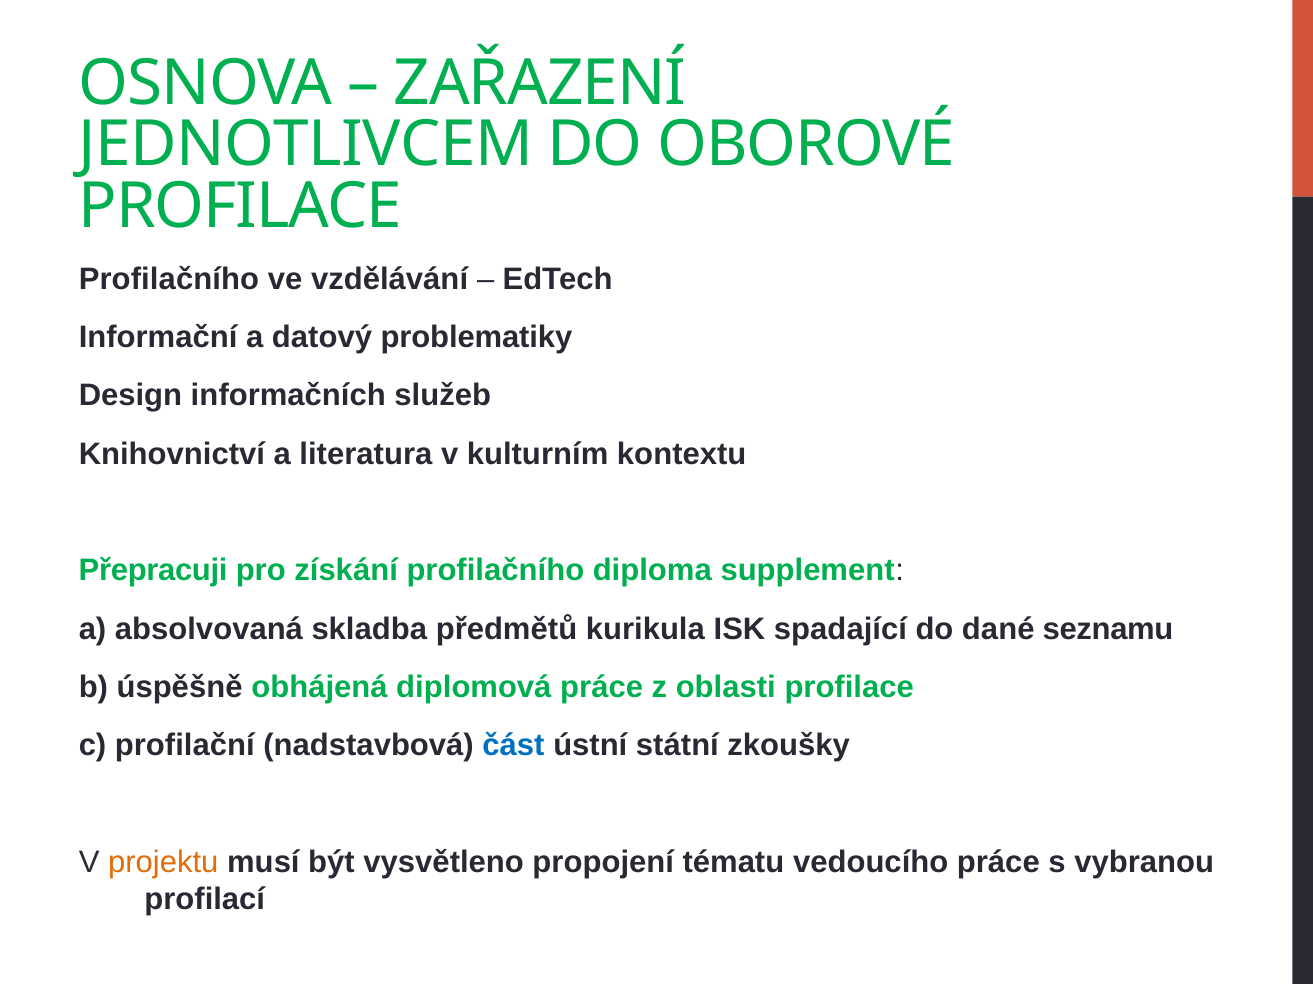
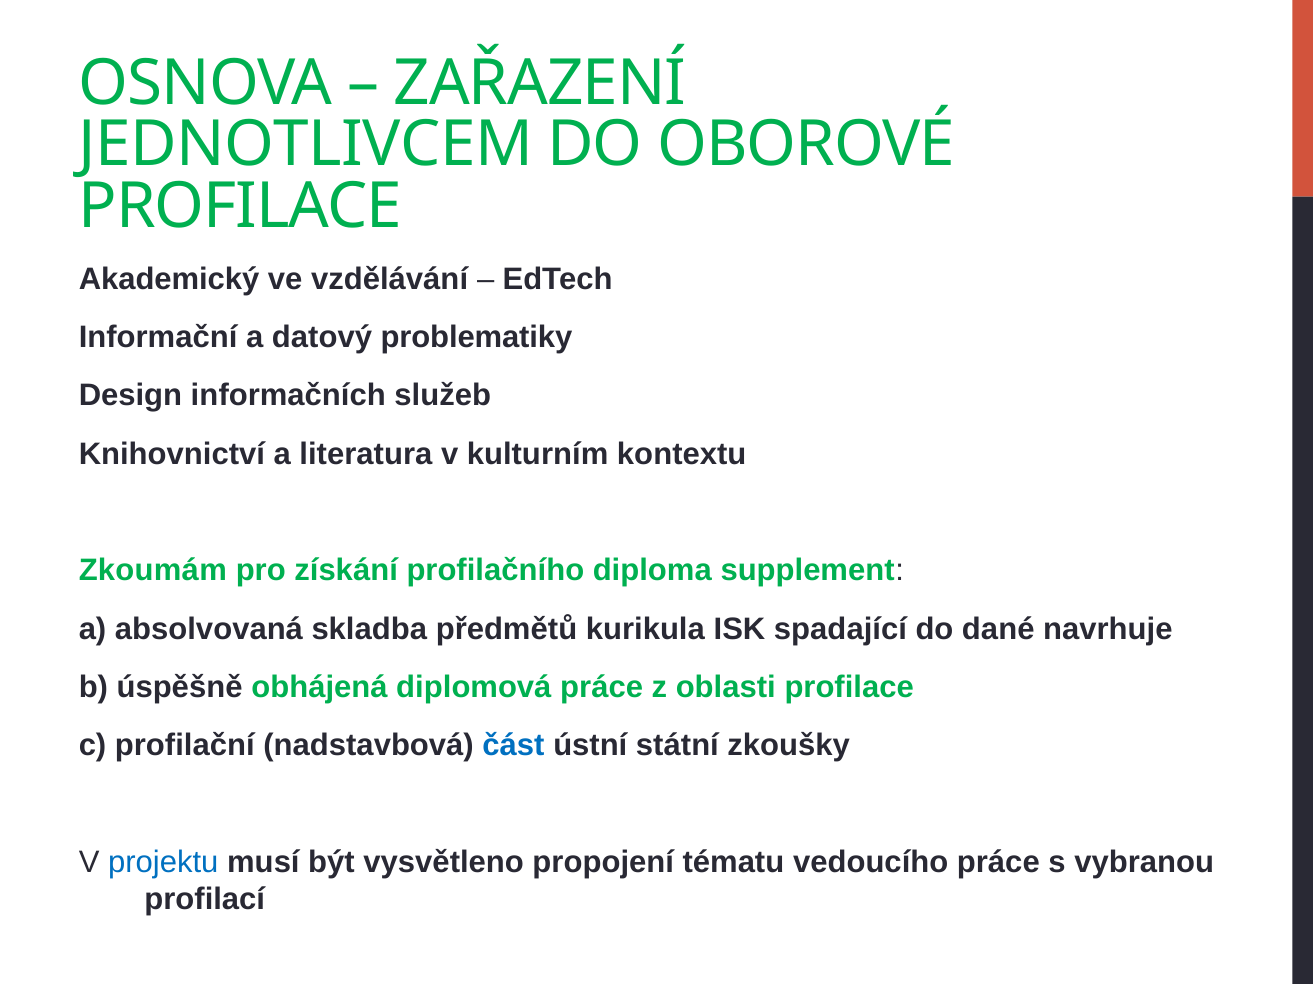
Profilačního: Profilačního -> Akademický (169, 279)
Přepracuji: Přepracuji -> Zkoumám (153, 571)
seznamu: seznamu -> navrhuje (1108, 629)
projektu colour: orange -> blue (163, 863)
